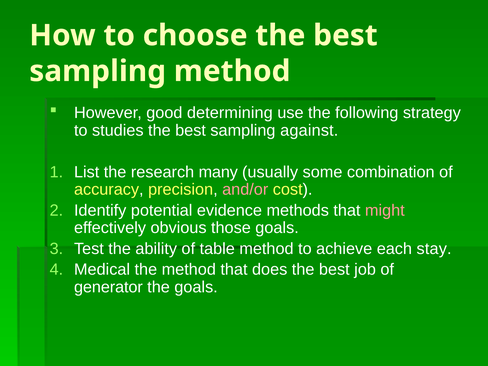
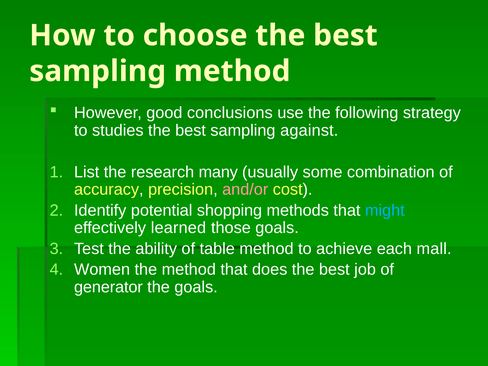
determining: determining -> conclusions (230, 113)
evidence: evidence -> shopping (230, 210)
might colour: pink -> light blue (385, 210)
obvious: obvious -> learned (178, 228)
stay: stay -> mall (434, 249)
Medical: Medical -> Women (102, 270)
